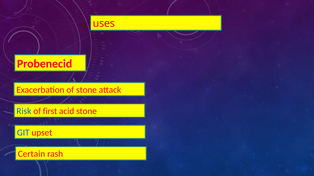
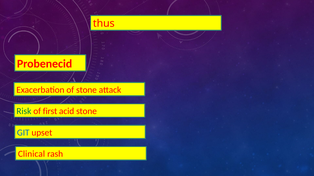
uses: uses -> thus (104, 24)
Risk colour: blue -> green (24, 112)
Certain: Certain -> Clinical (31, 154)
